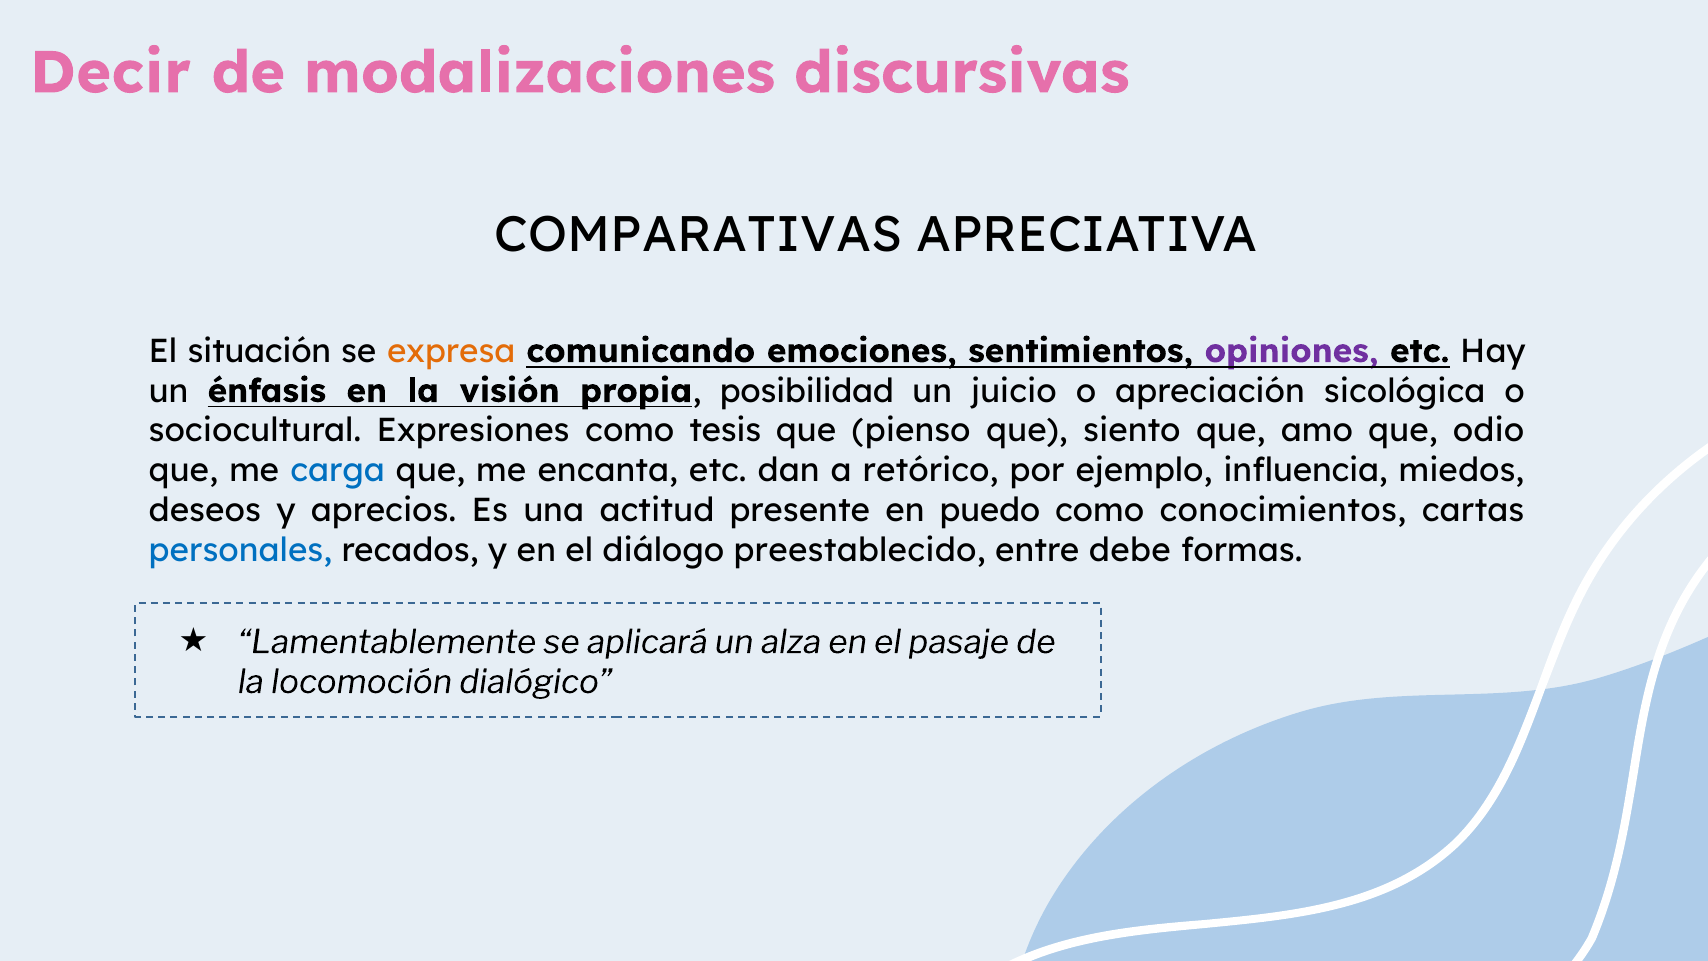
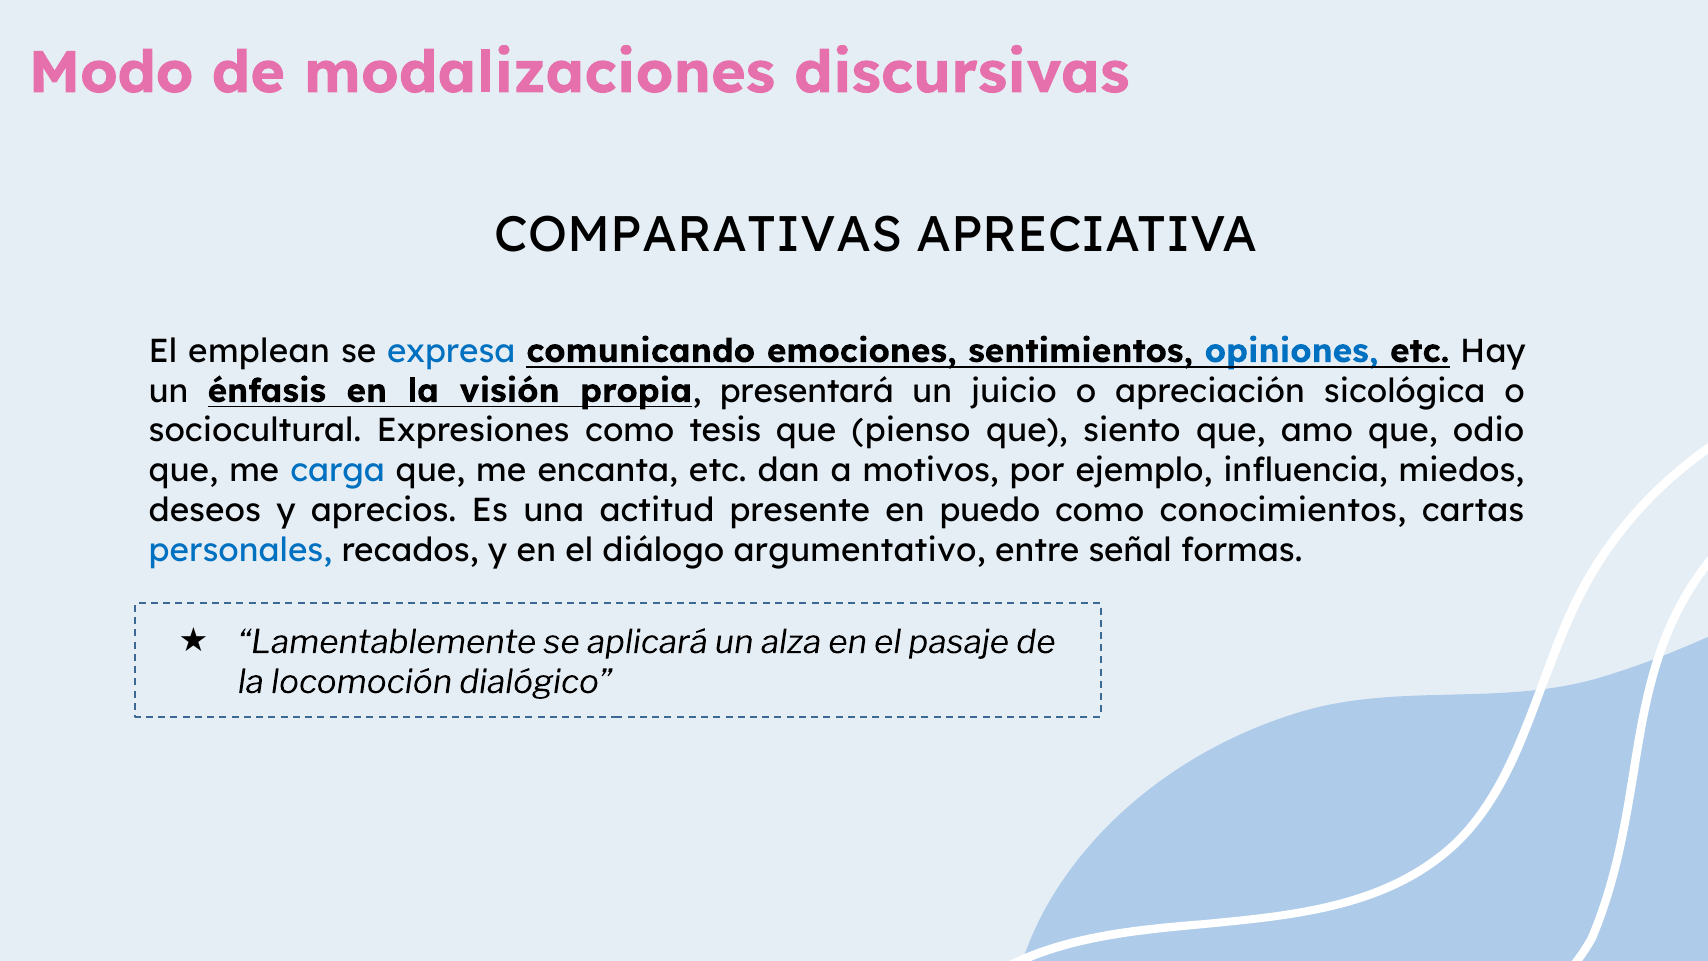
Decir: Decir -> Modo (111, 73)
situación: situación -> emplean (259, 351)
expresa colour: orange -> blue (451, 351)
opiniones colour: purple -> blue (1292, 351)
posibilidad: posibilidad -> presentará (807, 391)
retórico: retórico -> motivos (931, 471)
preestablecido: preestablecido -> argumentativo (860, 550)
debe: debe -> señal (1130, 550)
